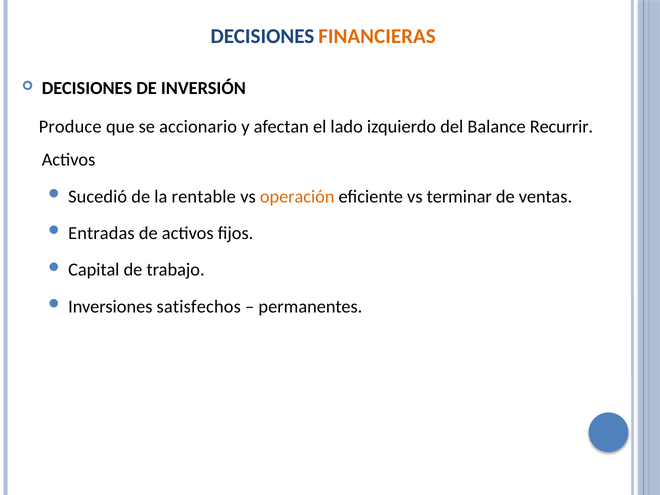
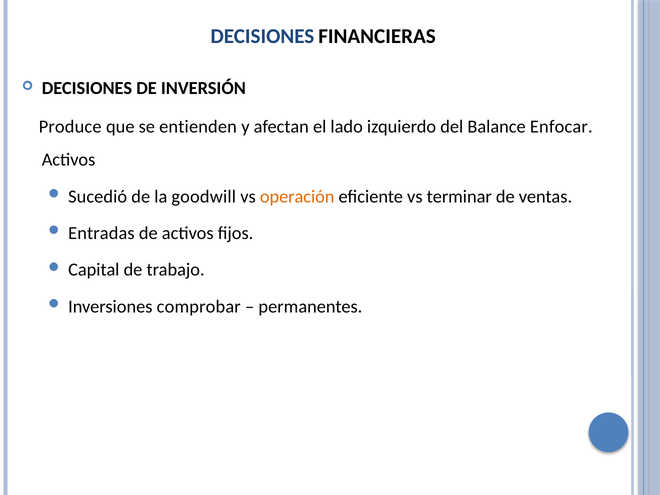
FINANCIERAS colour: orange -> black (377, 36)
accionario: accionario -> entienden (198, 127)
Recurrir: Recurrir -> Enfocar (561, 127)
rentable: rentable -> goodwill (204, 197)
satisfechos: satisfechos -> comprobar (199, 307)
